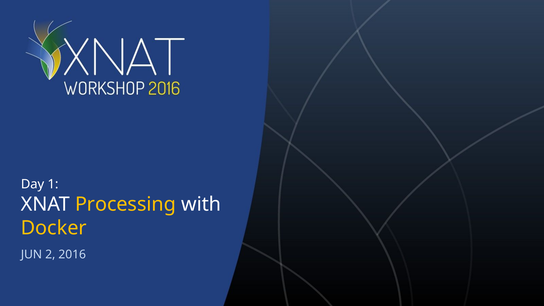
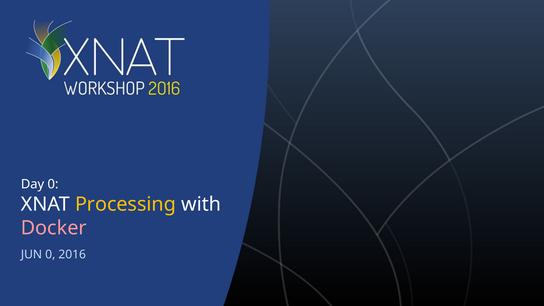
Day 1: 1 -> 0 (53, 184)
Docker colour: yellow -> pink (54, 228)
JUN 2: 2 -> 0 (50, 255)
